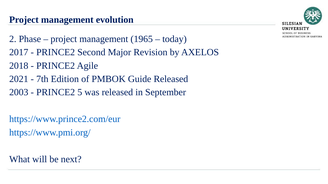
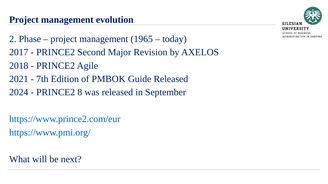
2003: 2003 -> 2024 (19, 93)
5: 5 -> 8 (80, 93)
